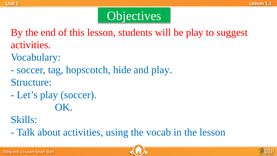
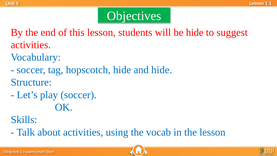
be play: play -> hide (195, 32)
and play: play -> hide (162, 70)
